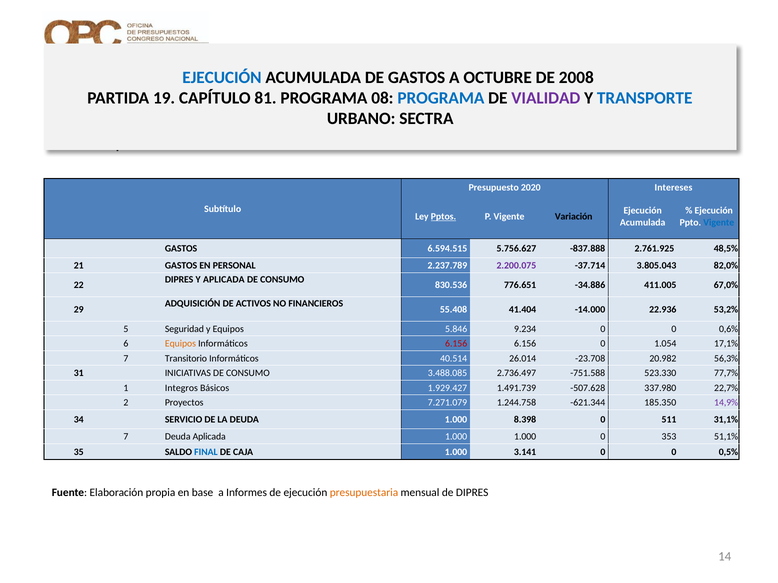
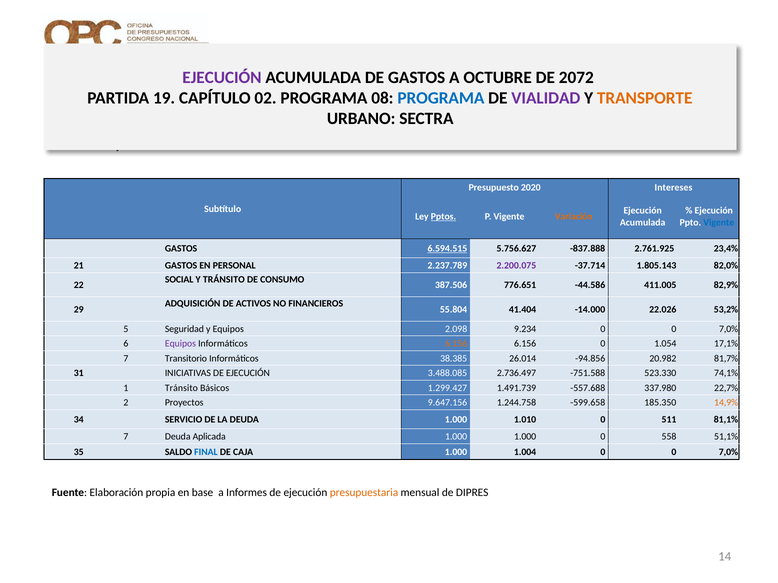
EJECUCIÓN colour: blue -> purple (222, 77)
2008: 2008 -> 2072 (576, 77)
81: 81 -> 02 (266, 98)
TRANSPORTE colour: blue -> orange (645, 98)
Variación colour: black -> orange (574, 217)
6.594.515 underline: none -> present (447, 249)
48,5%: 48,5% -> 23,4% (726, 249)
3.805.043: 3.805.043 -> 1.805.143 (657, 266)
DIPRES: DIPRES -> SOCIAL (179, 280)
Y APLICADA: APLICADA -> TRÁNSITO (224, 280)
830.536: 830.536 -> 387.506 (451, 285)
-34.886: -34.886 -> -44.586 (590, 285)
67,0%: 67,0% -> 82,9% (726, 285)
55.408: 55.408 -> 55.804 (454, 310)
22.936: 22.936 -> 22.026 (663, 310)
5.846: 5.846 -> 2.098 (456, 329)
9.234 0 0 0,6%: 0,6% -> 7,0% (729, 329)
Equipos colour: orange -> purple (180, 344)
6.156 colour: red -> orange (456, 344)
40.514: 40.514 -> 38.385 (454, 359)
-23.708: -23.708 -> -94.856 (590, 359)
56,3%: 56,3% -> 81,7% (726, 359)
INICIATIVAS DE CONSUMO: CONSUMO -> EJECUCIÓN (248, 373)
77,7%: 77,7% -> 74,1% (726, 373)
1 Integros: Integros -> Tránsito (181, 388)
1.929.427: 1.929.427 -> 1.299.427 (448, 388)
-507.628: -507.628 -> -557.688 (588, 388)
7.271.079: 7.271.079 -> 9.647.156 (448, 403)
-621.344: -621.344 -> -599.658 (588, 403)
14,9% colour: purple -> orange (726, 403)
8.398: 8.398 -> 1.010 (525, 420)
31,1%: 31,1% -> 81,1% (726, 420)
353: 353 -> 558 (669, 437)
3.141: 3.141 -> 1.004 (525, 452)
0,5%: 0,5% -> 7,0% (728, 452)
